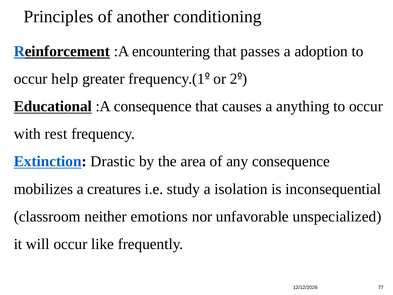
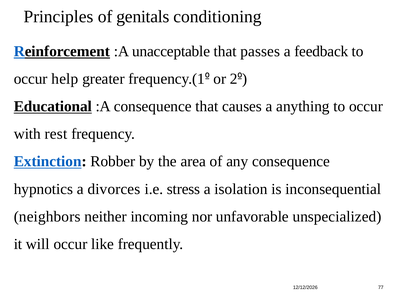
another: another -> genitals (143, 17)
encountering: encountering -> unacceptable (171, 51)
adoption: adoption -> feedback (321, 51)
Drastic: Drastic -> Robber (113, 161)
mobilizes: mobilizes -> hypnotics (43, 189)
creatures: creatures -> divorces (114, 189)
study: study -> stress (184, 189)
classroom: classroom -> neighbors (47, 216)
emotions: emotions -> incoming (159, 216)
